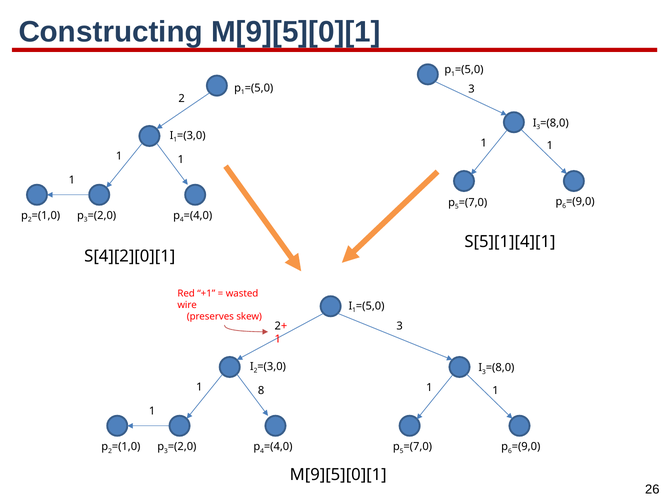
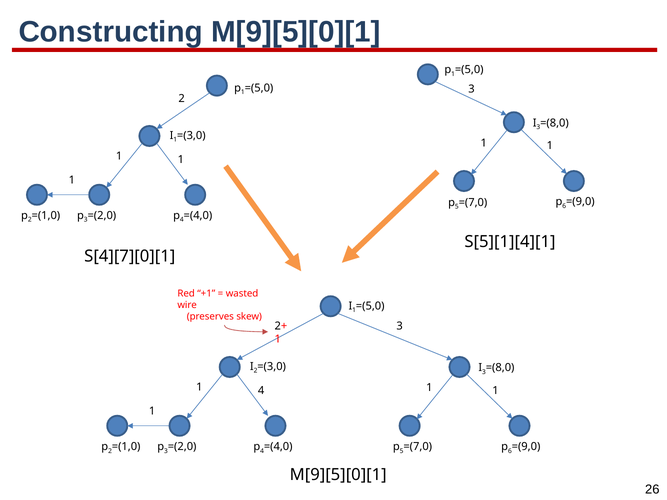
S[4][2][0][1: S[4][2][0][1 -> S[4][7][0][1 (130, 256)
1 8: 8 -> 4 (261, 391)
